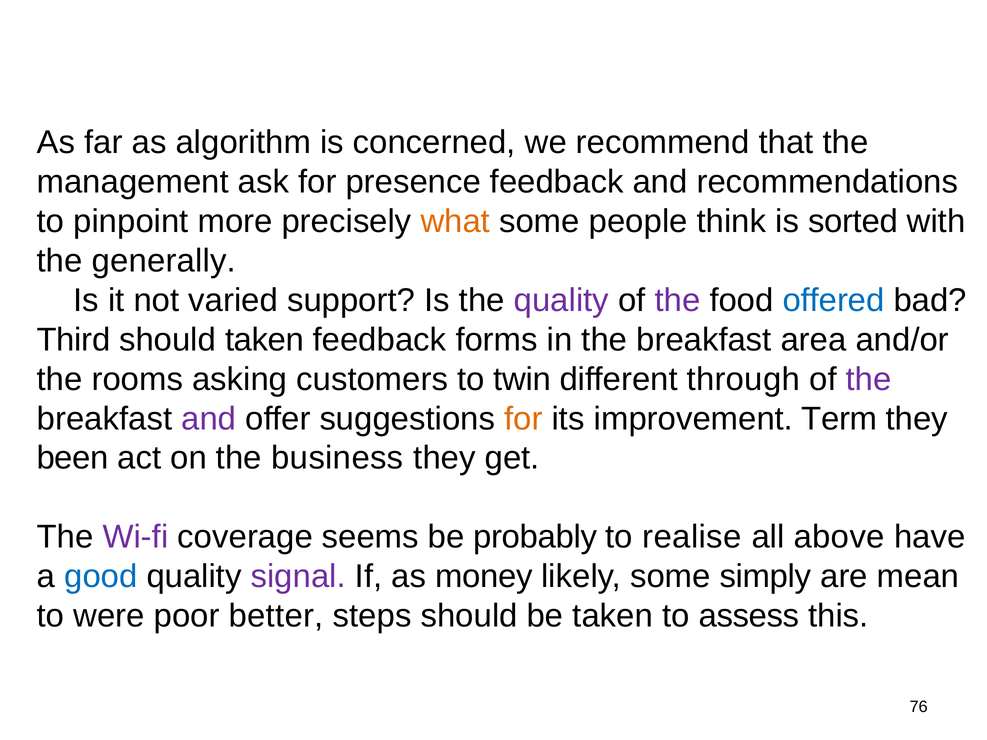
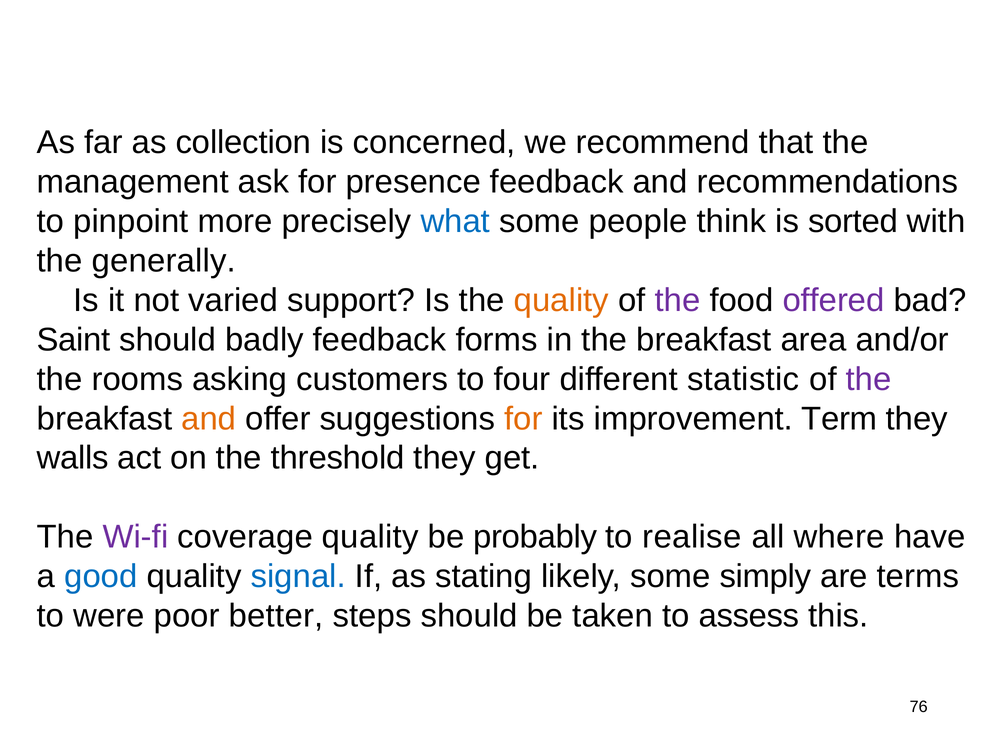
algorithm: algorithm -> collection (243, 142)
what colour: orange -> blue (455, 221)
quality colour: purple -> orange (561, 300)
offered colour: blue -> purple (833, 300)
Third: Third -> Saint (74, 340)
should taken: taken -> badly (264, 340)
twin: twin -> four (522, 379)
through: through -> statistic (743, 379)
and colour: purple -> orange (209, 419)
been: been -> walls (73, 458)
business: business -> threshold (338, 458)
coverage seems: seems -> quality (370, 537)
above: above -> where (839, 537)
signal colour: purple -> blue (298, 577)
money: money -> stating (484, 577)
mean: mean -> terms (918, 577)
